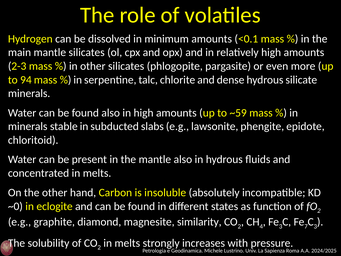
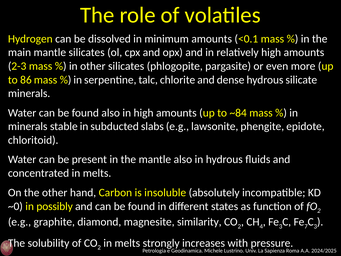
94: 94 -> 86 (26, 80)
~59: ~59 -> ~84 (238, 113)
eclogite: eclogite -> possibly (55, 206)
